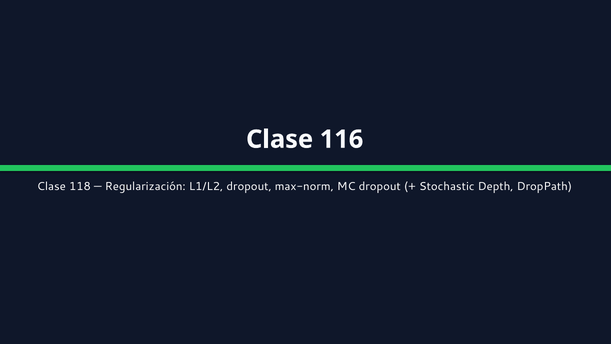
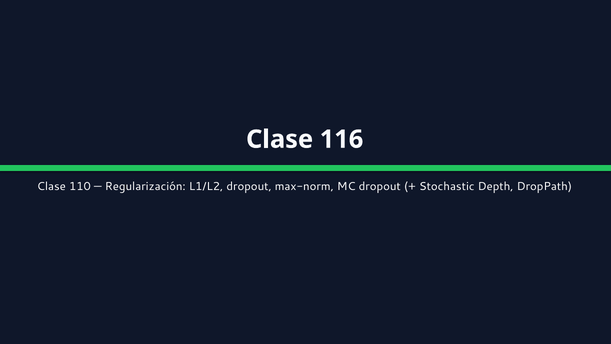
118: 118 -> 110 (80, 186)
